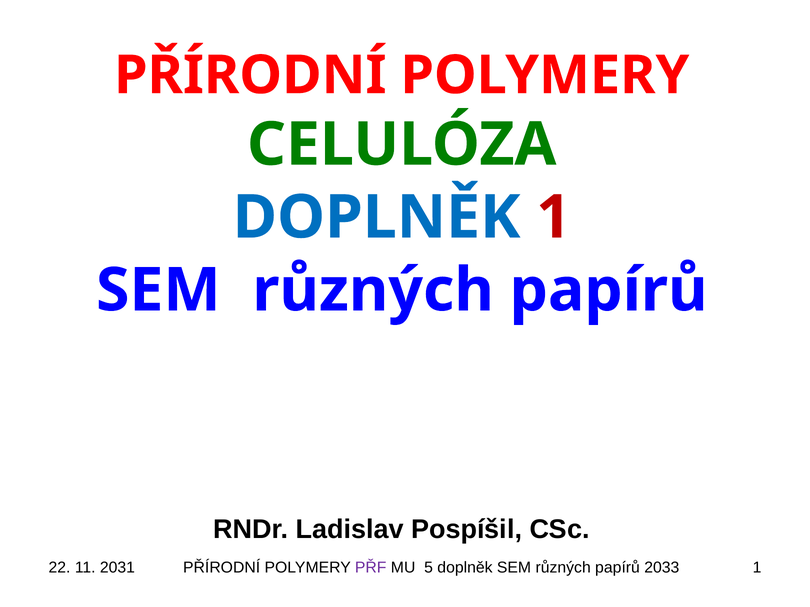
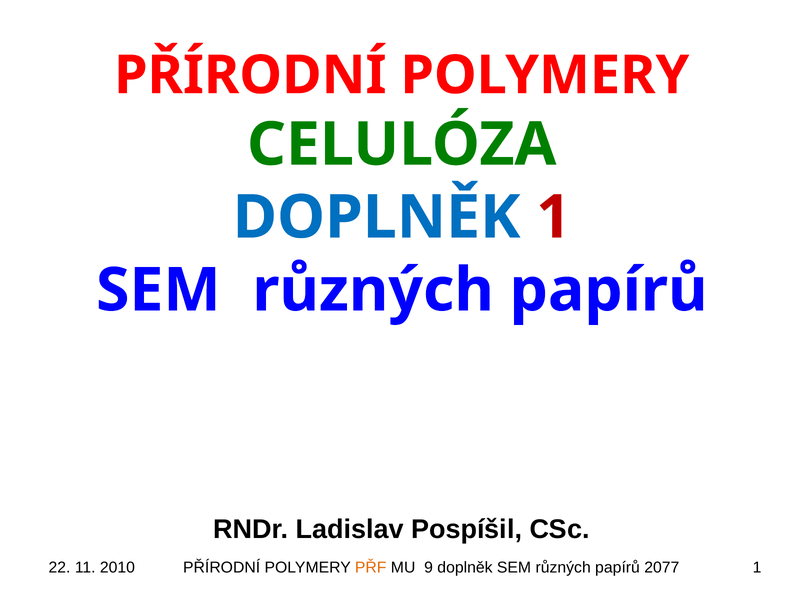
2031: 2031 -> 2010 (117, 568)
PŘF colour: purple -> orange (371, 568)
5: 5 -> 9 (429, 568)
2033: 2033 -> 2077 (662, 568)
